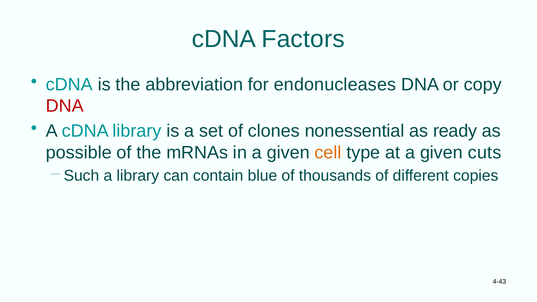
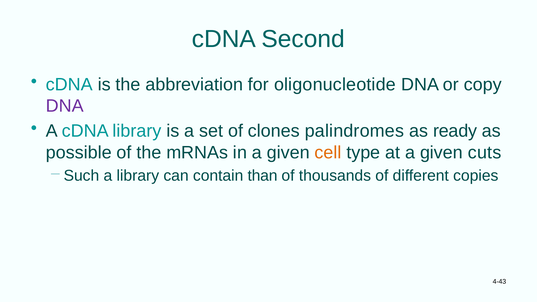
Factors: Factors -> Second (303, 39)
endonucleases: endonucleases -> oligonucleotide (335, 84)
DNA colour: red -> purple (65, 106)
nonessential: nonessential -> palindromes (354, 131)
blue: blue -> than (263, 176)
